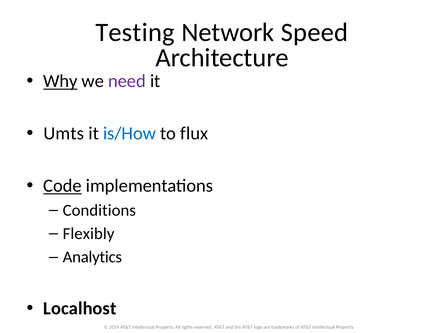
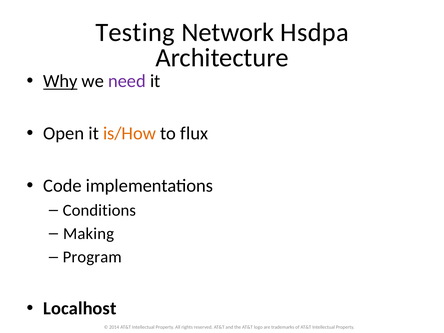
Speed: Speed -> Hsdpa (315, 32)
Umts: Umts -> Open (64, 134)
is/How colour: blue -> orange (130, 134)
Code underline: present -> none (63, 186)
Flexibly: Flexibly -> Making (89, 234)
Analytics: Analytics -> Program (92, 257)
